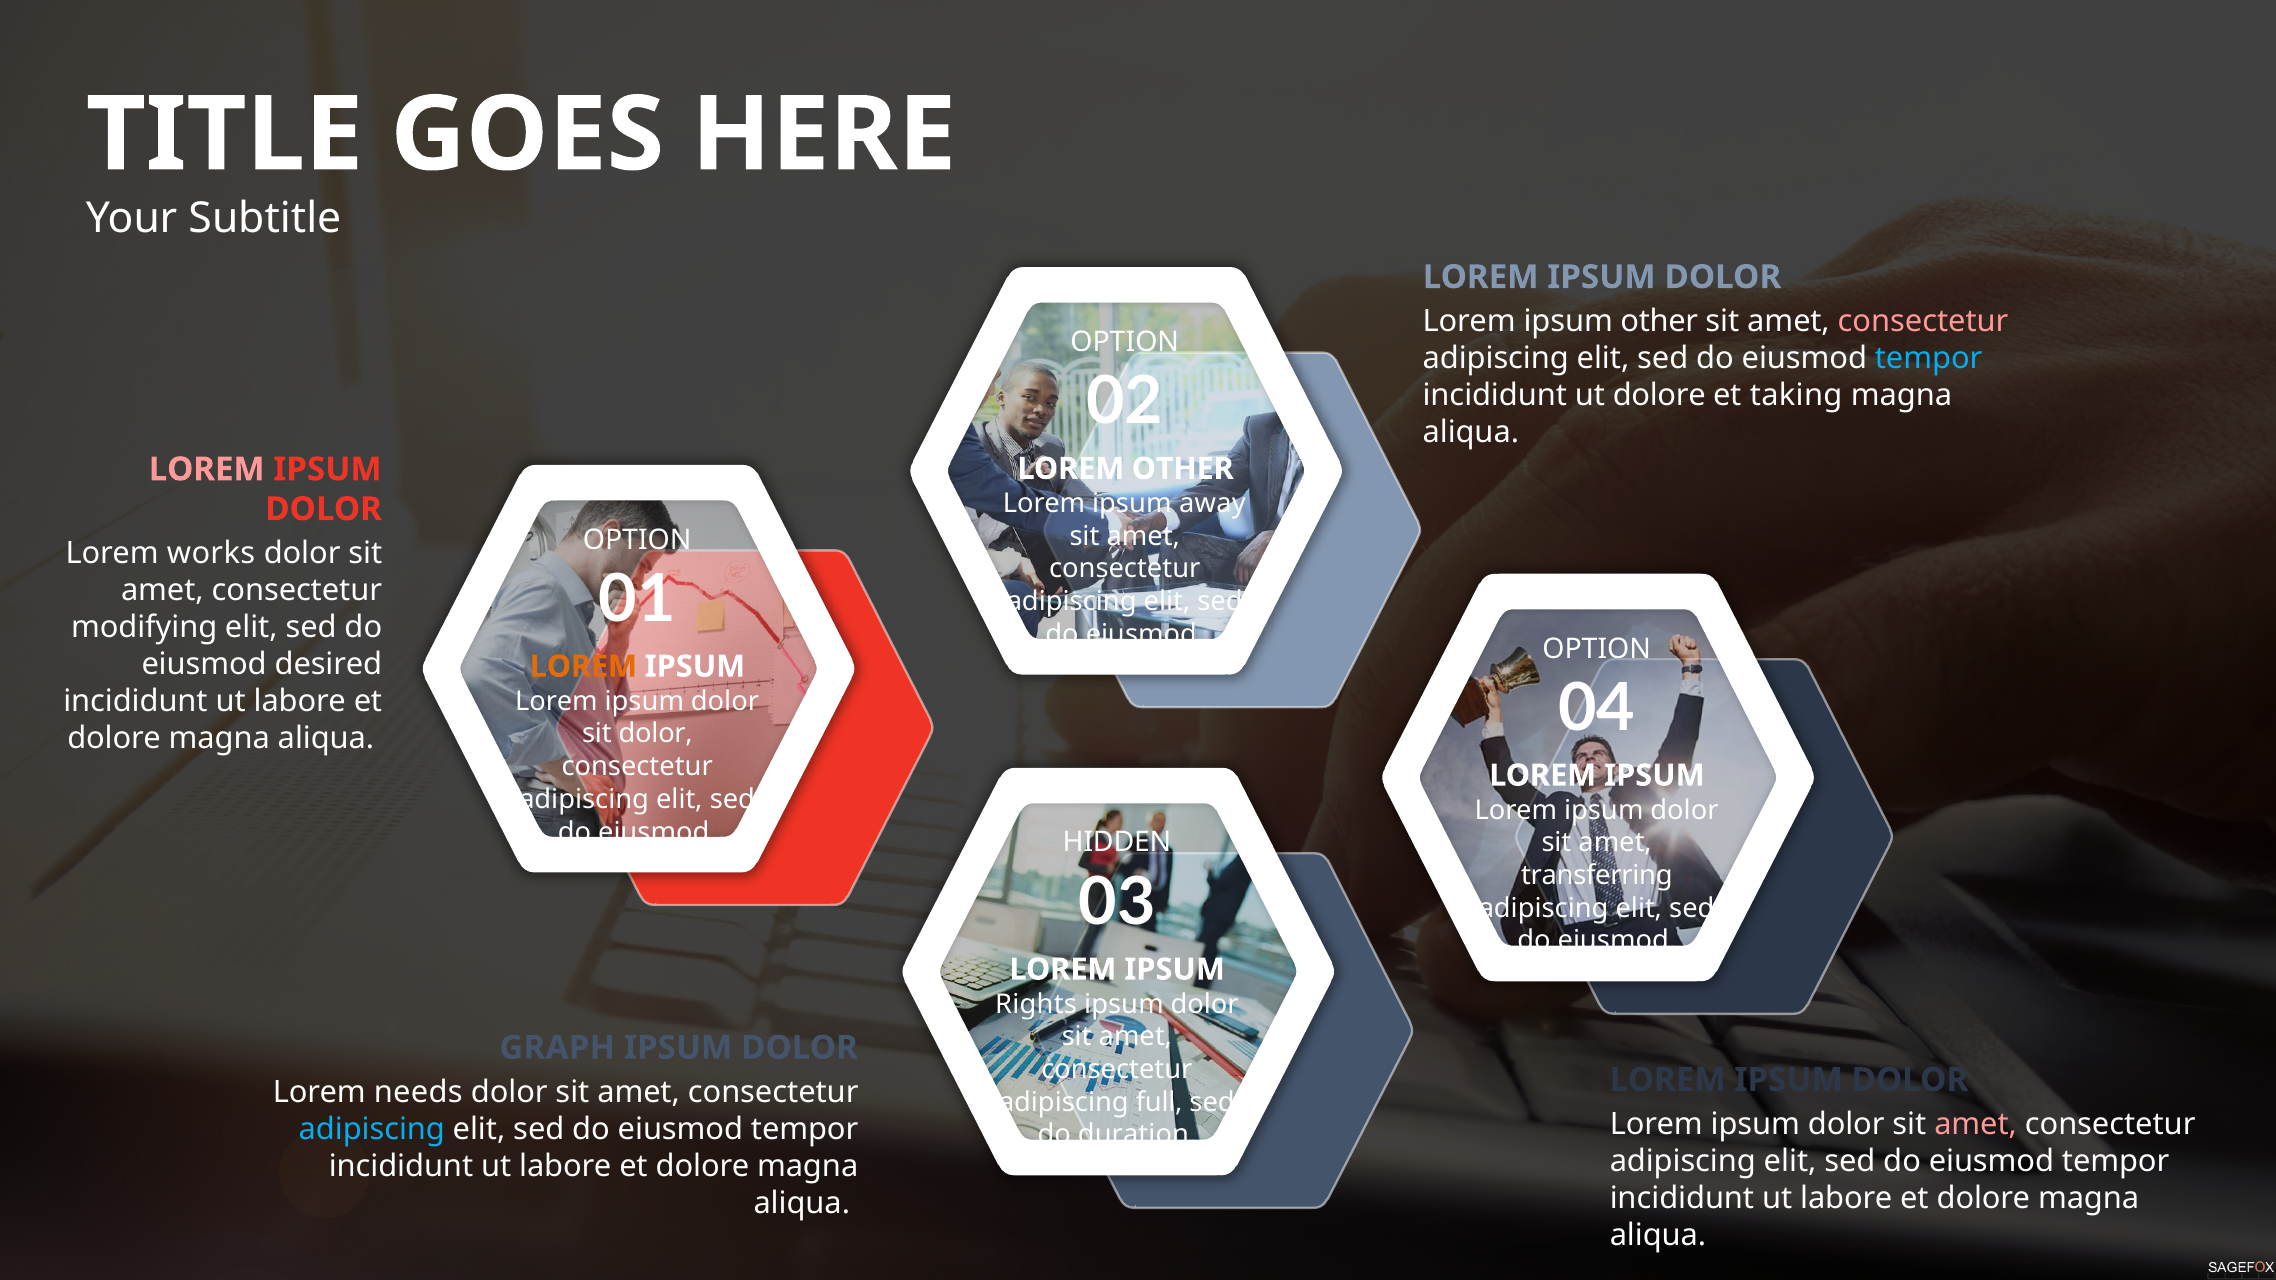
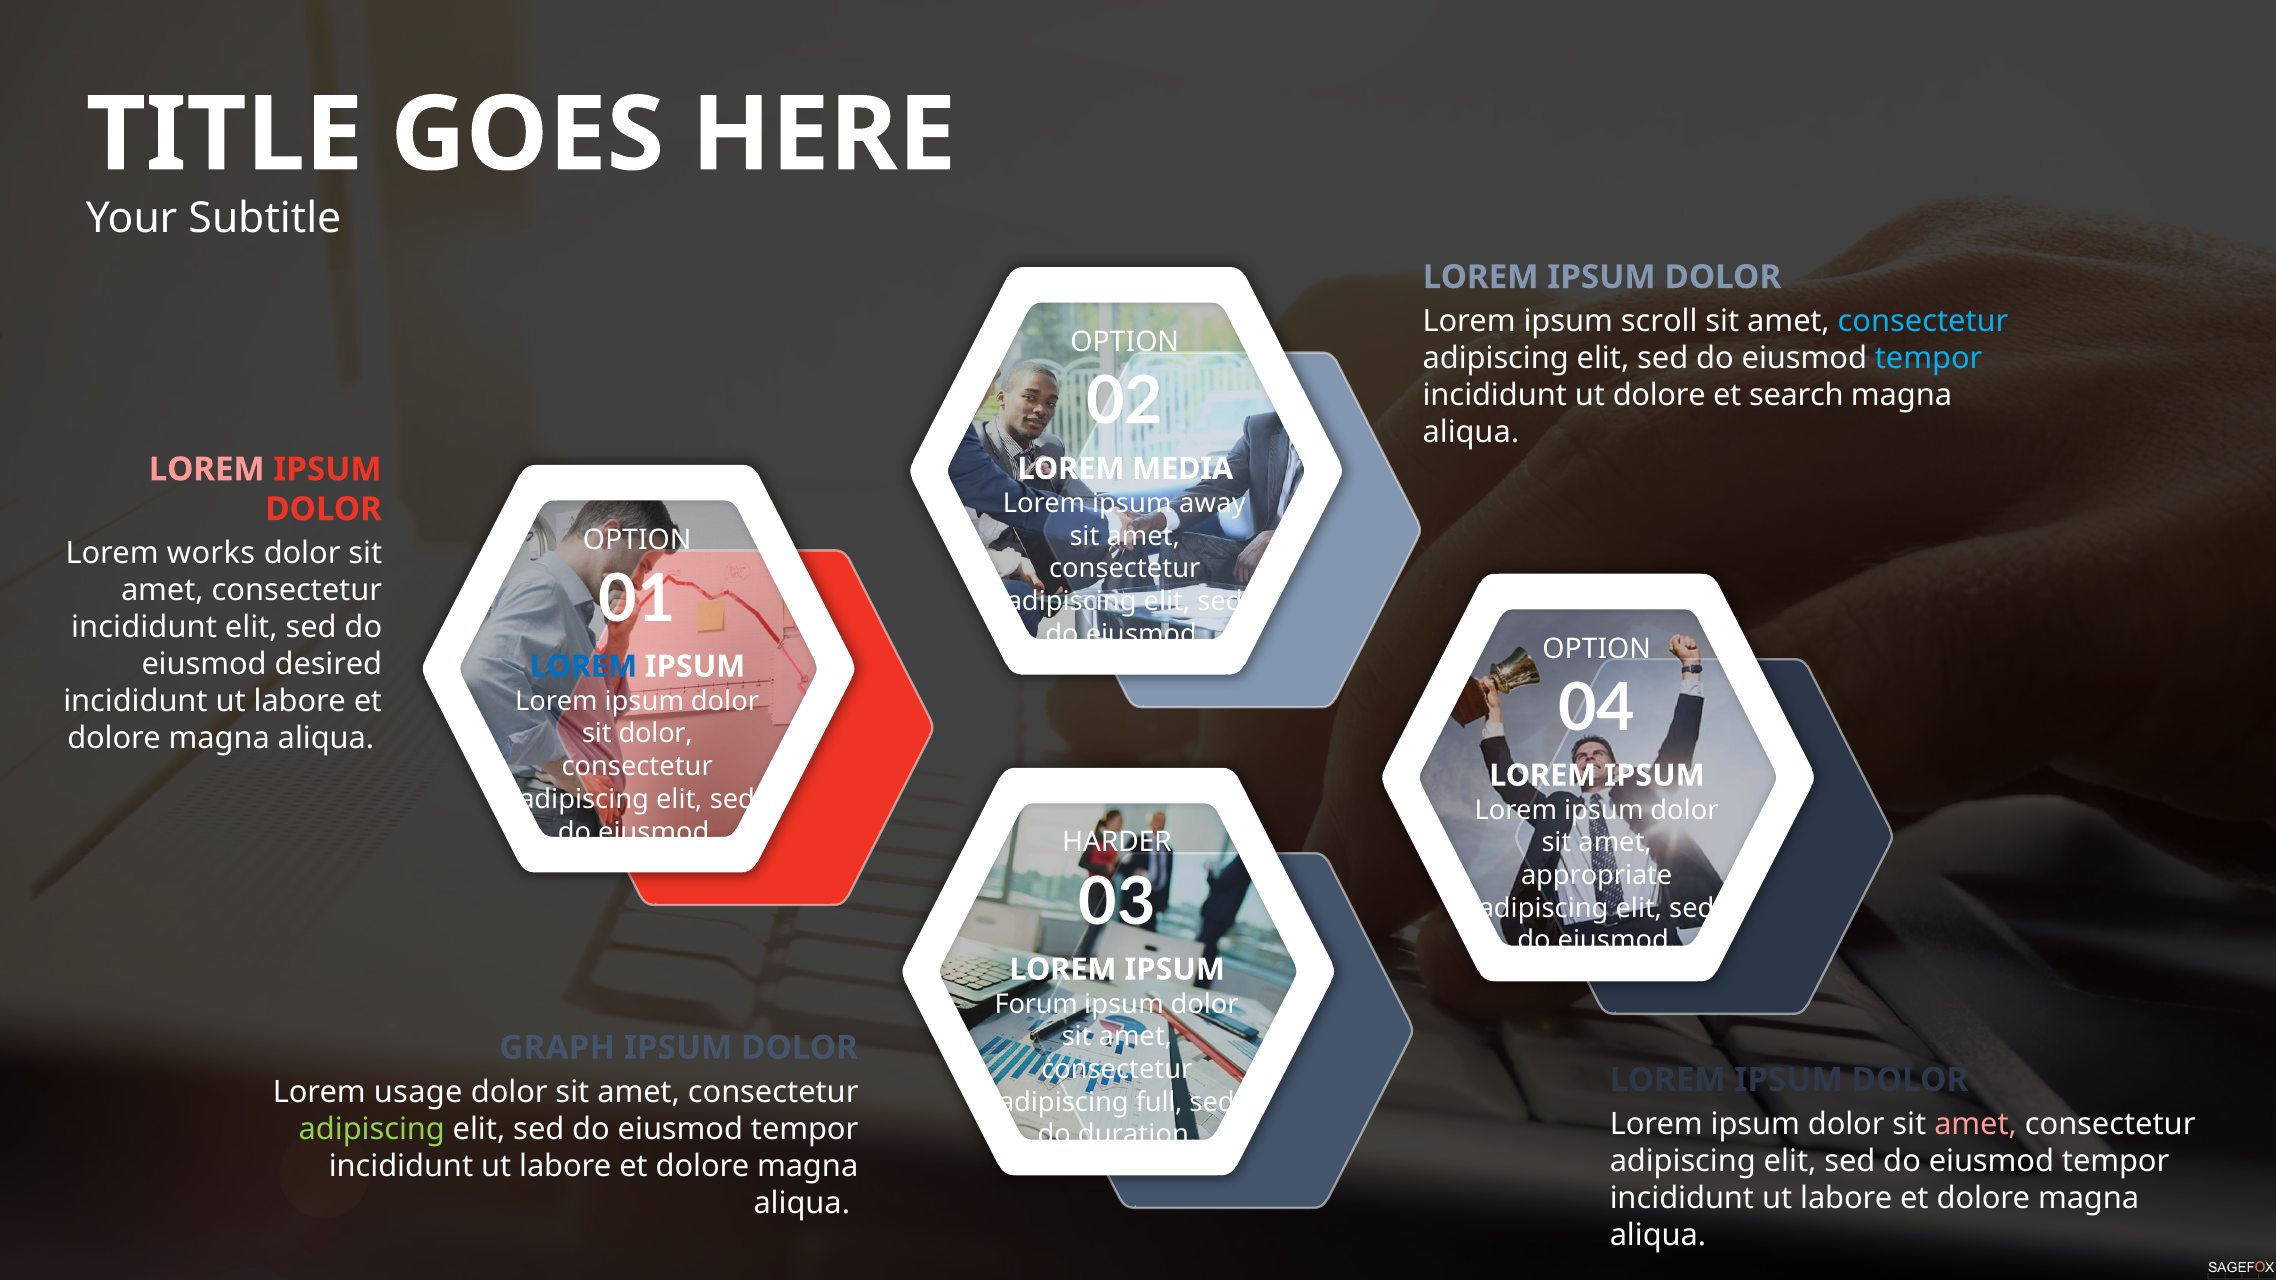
ipsum other: other -> scroll (1659, 322)
consectetur colour: pink -> light blue (1923, 322)
taking: taking -> search (1796, 396)
LOREM OTHER: OTHER -> MEDIA (1183, 469)
modifying: modifying -> incididunt (144, 628)
LOREM colour: orange -> blue (583, 667)
HIDDEN: HIDDEN -> HARDER (1117, 843)
transferring: transferring -> appropriate (1597, 876)
Rights: Rights -> Forum (1036, 1004)
needs: needs -> usage (418, 1092)
adipiscing colour: light blue -> light green (372, 1129)
